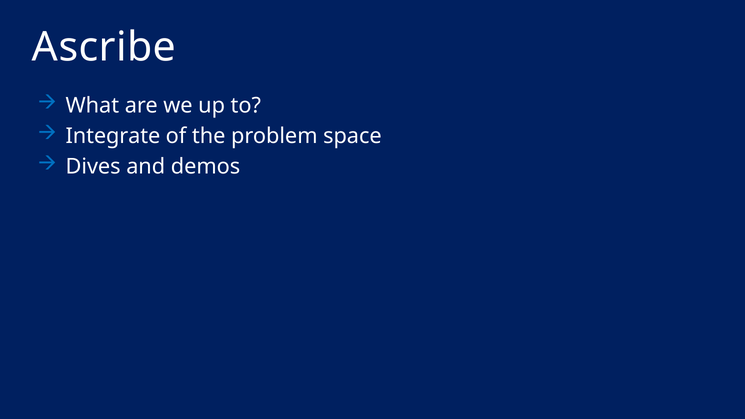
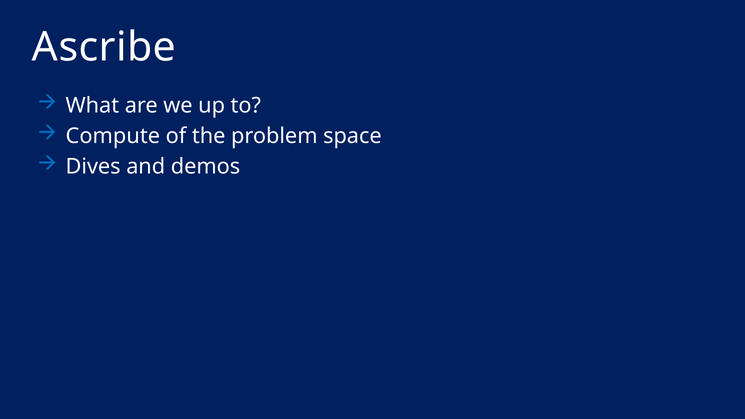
Integrate: Integrate -> Compute (113, 136)
